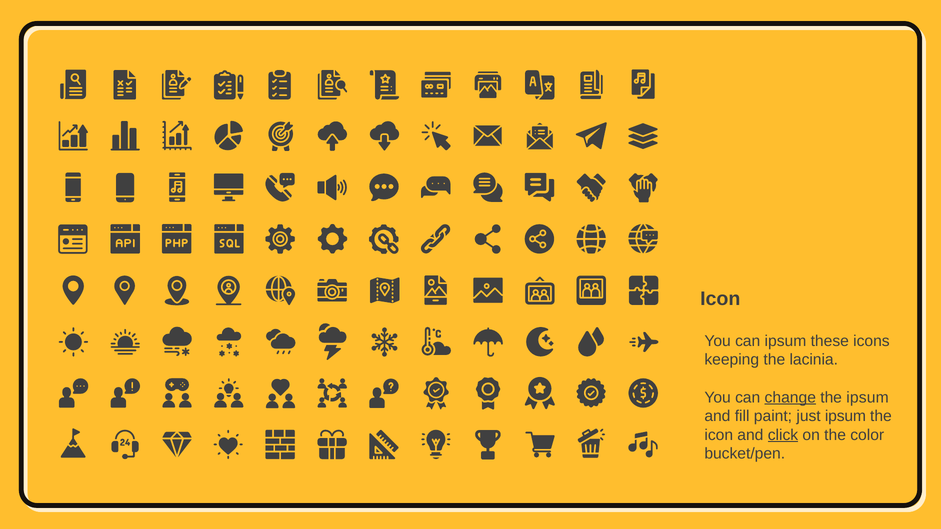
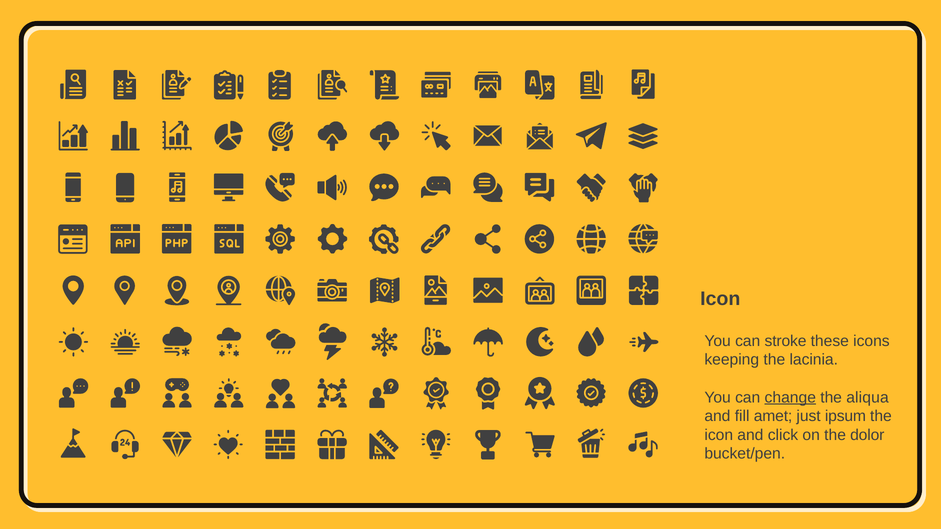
can ipsum: ipsum -> stroke (786, 341)
the ipsum: ipsum -> aliqua (868, 398)
paint: paint -> amet (773, 416)
click underline: present -> none (783, 435)
color: color -> dolor (867, 435)
